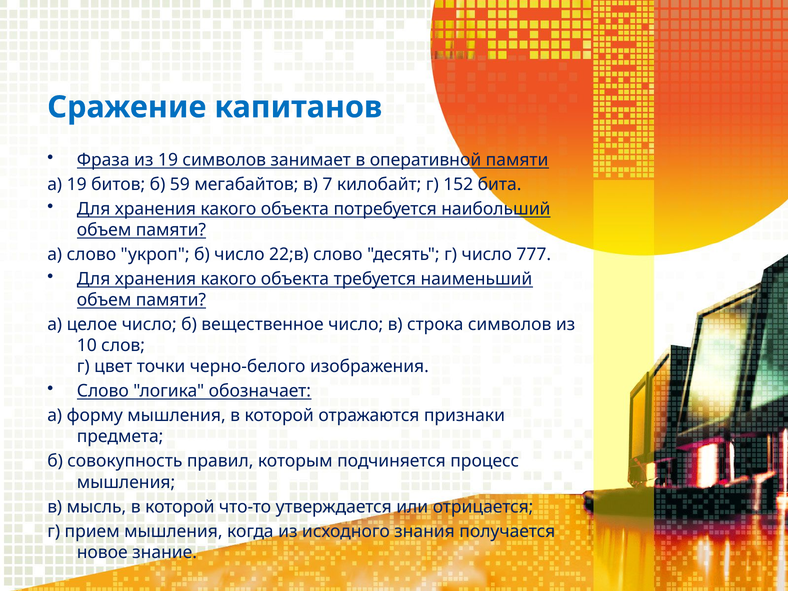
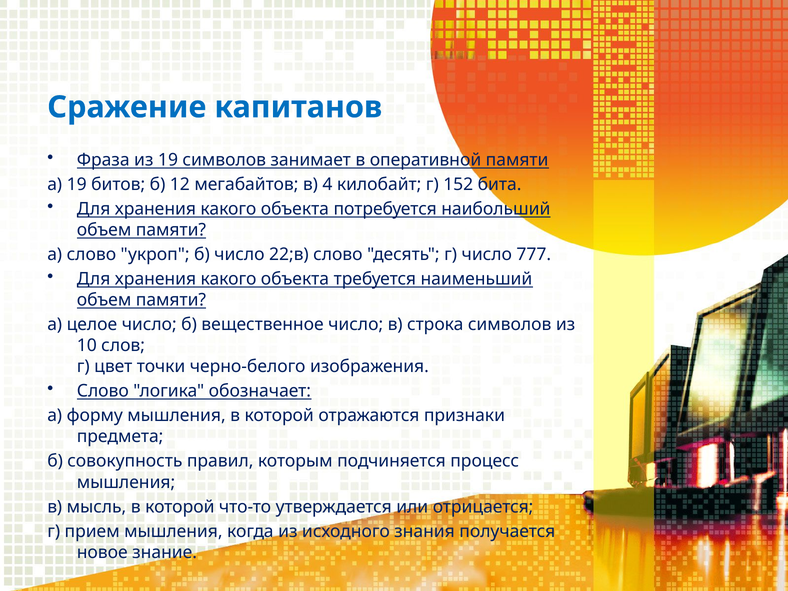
59: 59 -> 12 (180, 185)
7: 7 -> 4 (327, 185)
